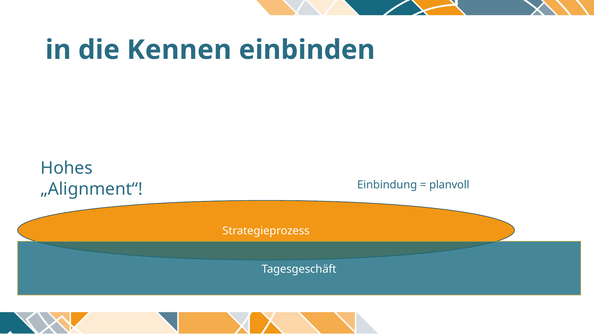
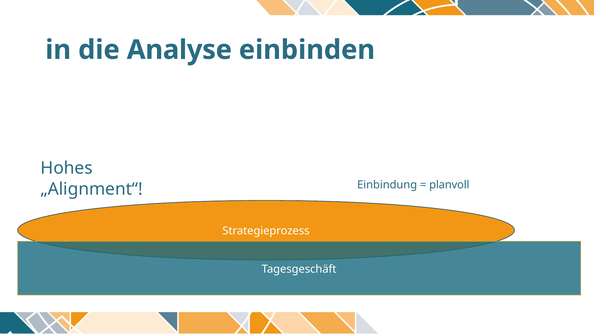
Kennen: Kennen -> Analyse (179, 50)
